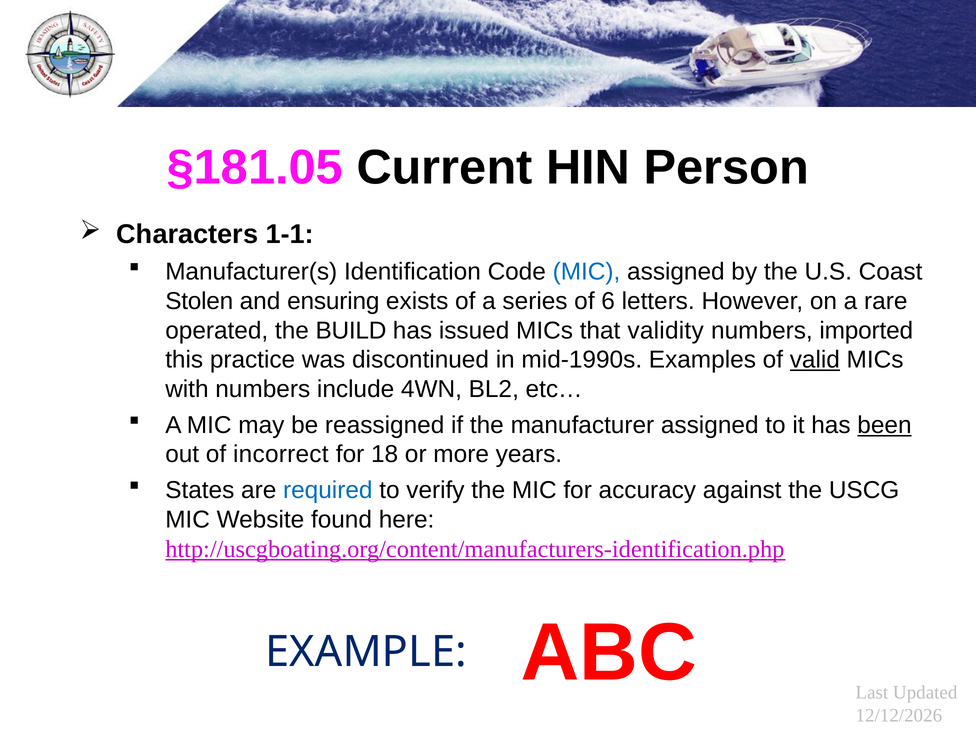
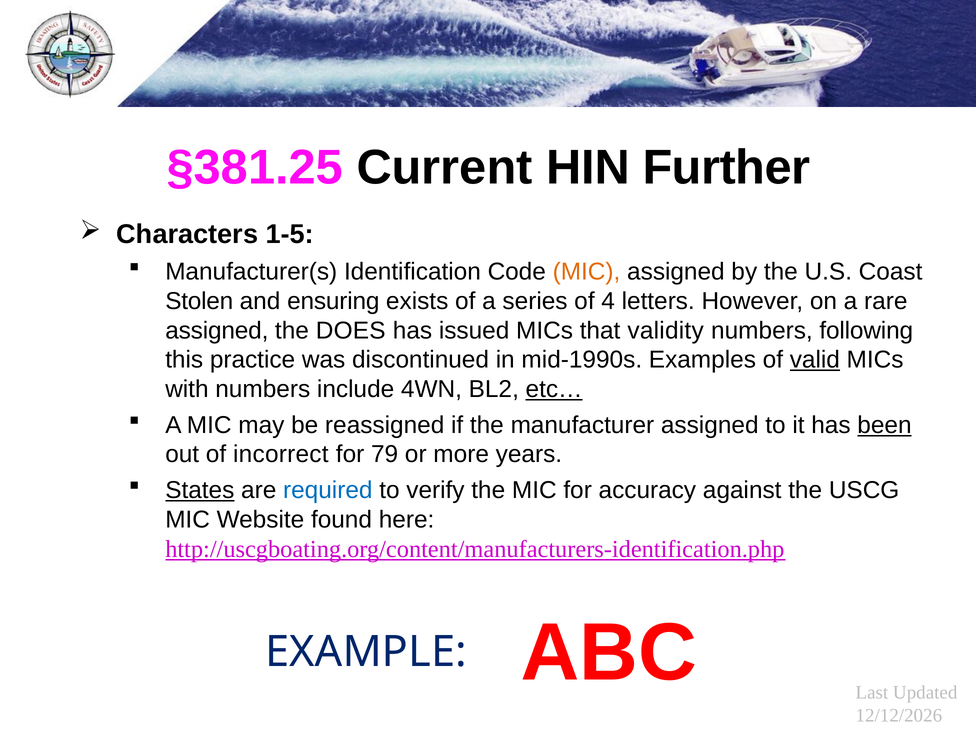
§181.05: §181.05 -> §381.25 (255, 168)
Person: Person -> Further (726, 168)
1-1: 1-1 -> 1-5 (290, 234)
MIC colour: blue -> orange (586, 272)
6: 6 -> 4 (608, 301)
operated: operated -> assigned (217, 330)
BUILD: BUILD -> DOES (351, 330)
imported: imported -> following (866, 330)
etc… underline: none -> present (554, 389)
18: 18 -> 79 (385, 454)
States underline: none -> present (200, 490)
